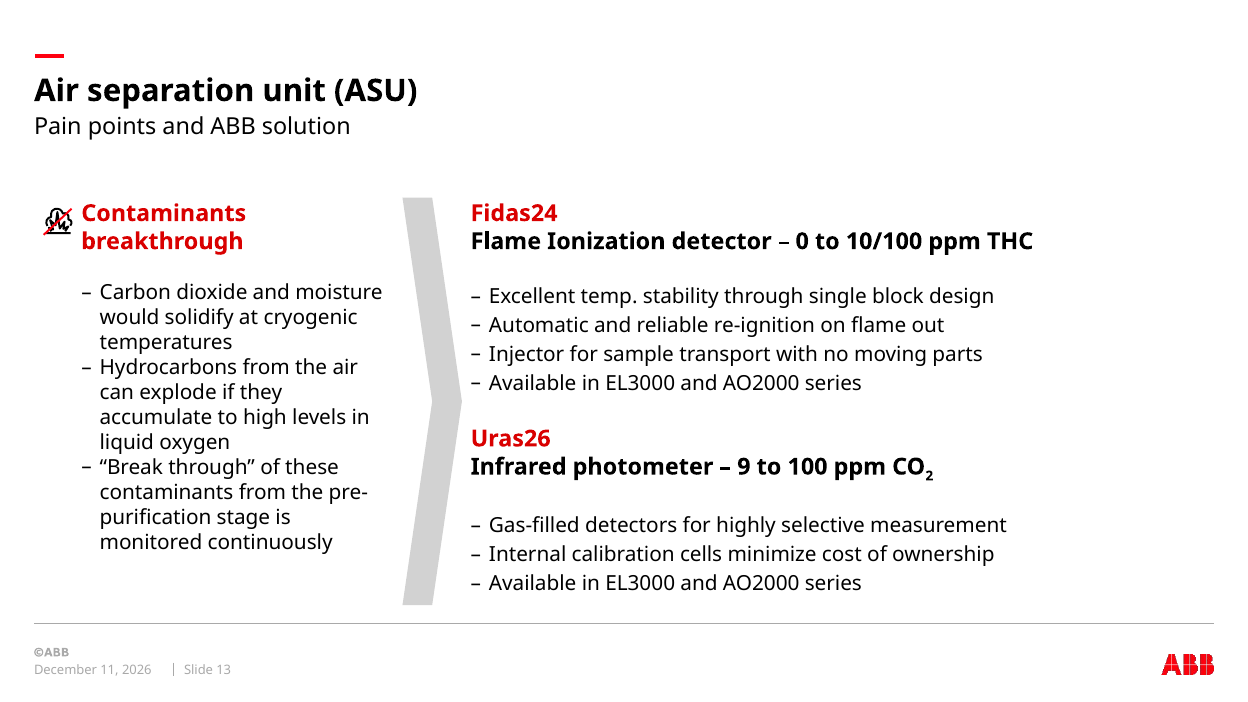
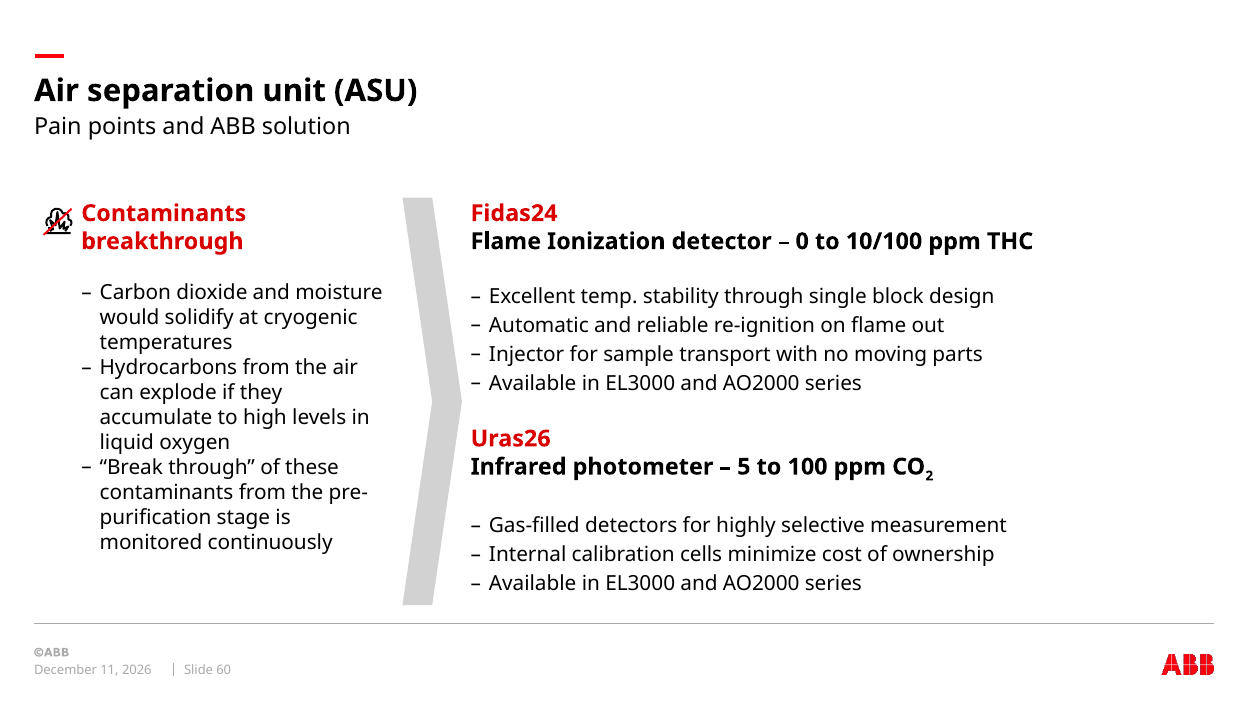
9: 9 -> 5 (744, 467)
13: 13 -> 60 (224, 670)
